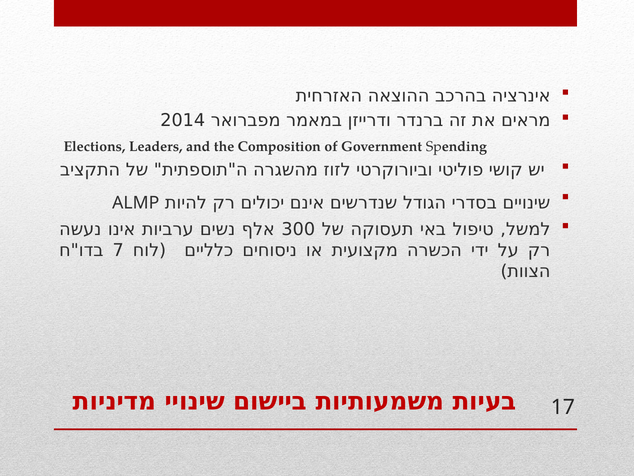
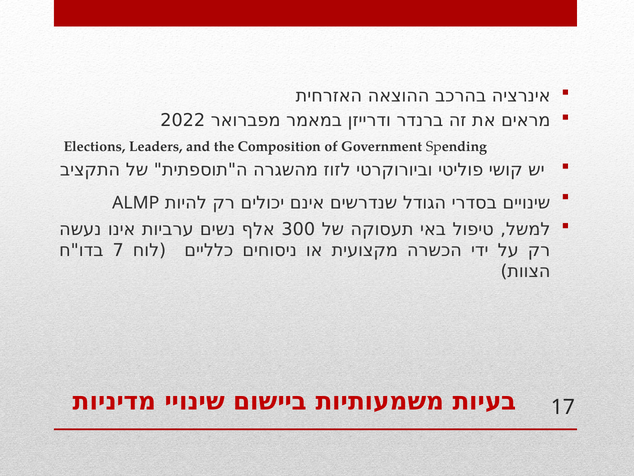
2014: 2014 -> 2022 (183, 120)
